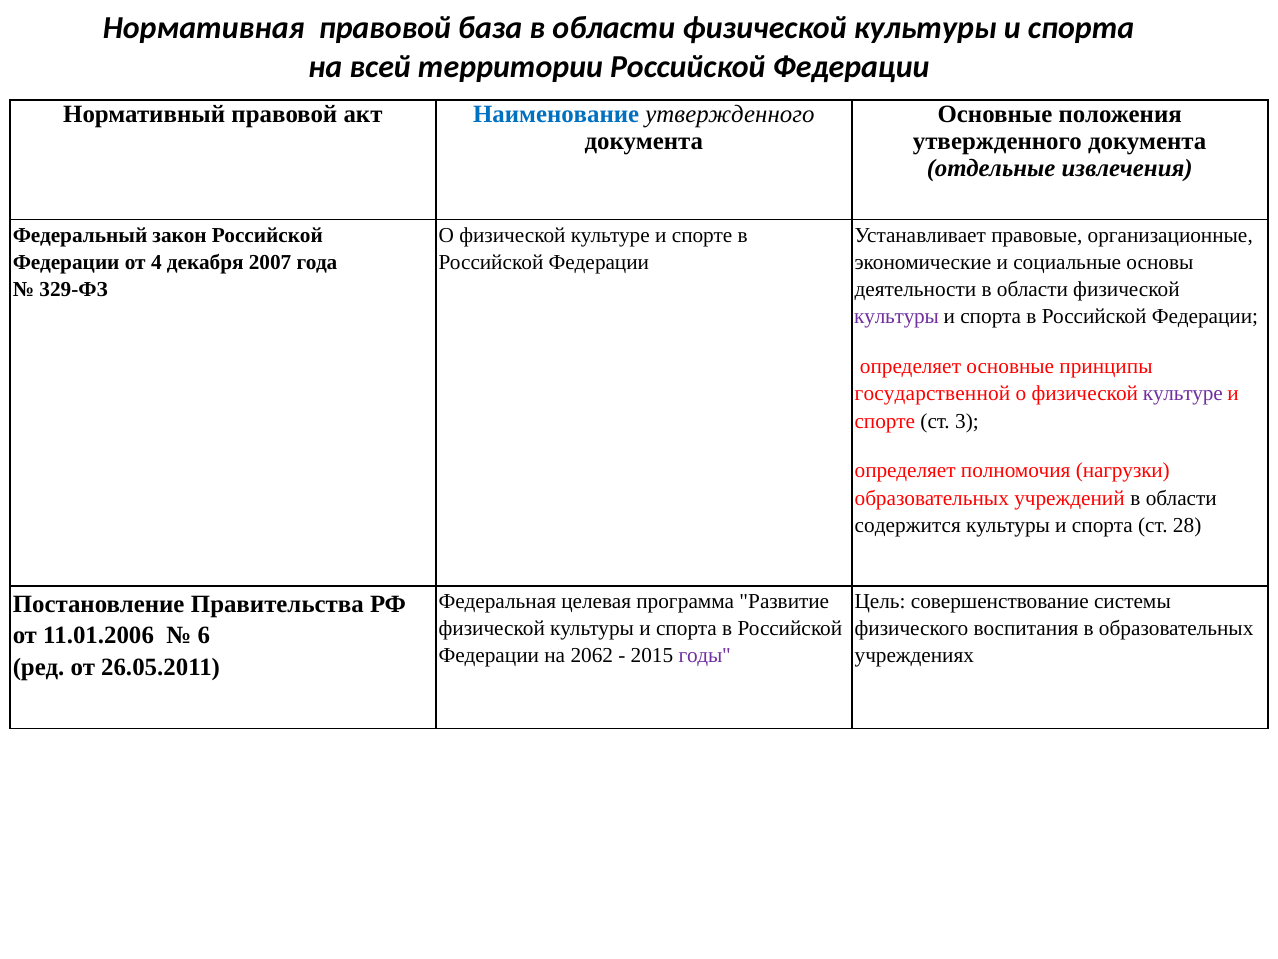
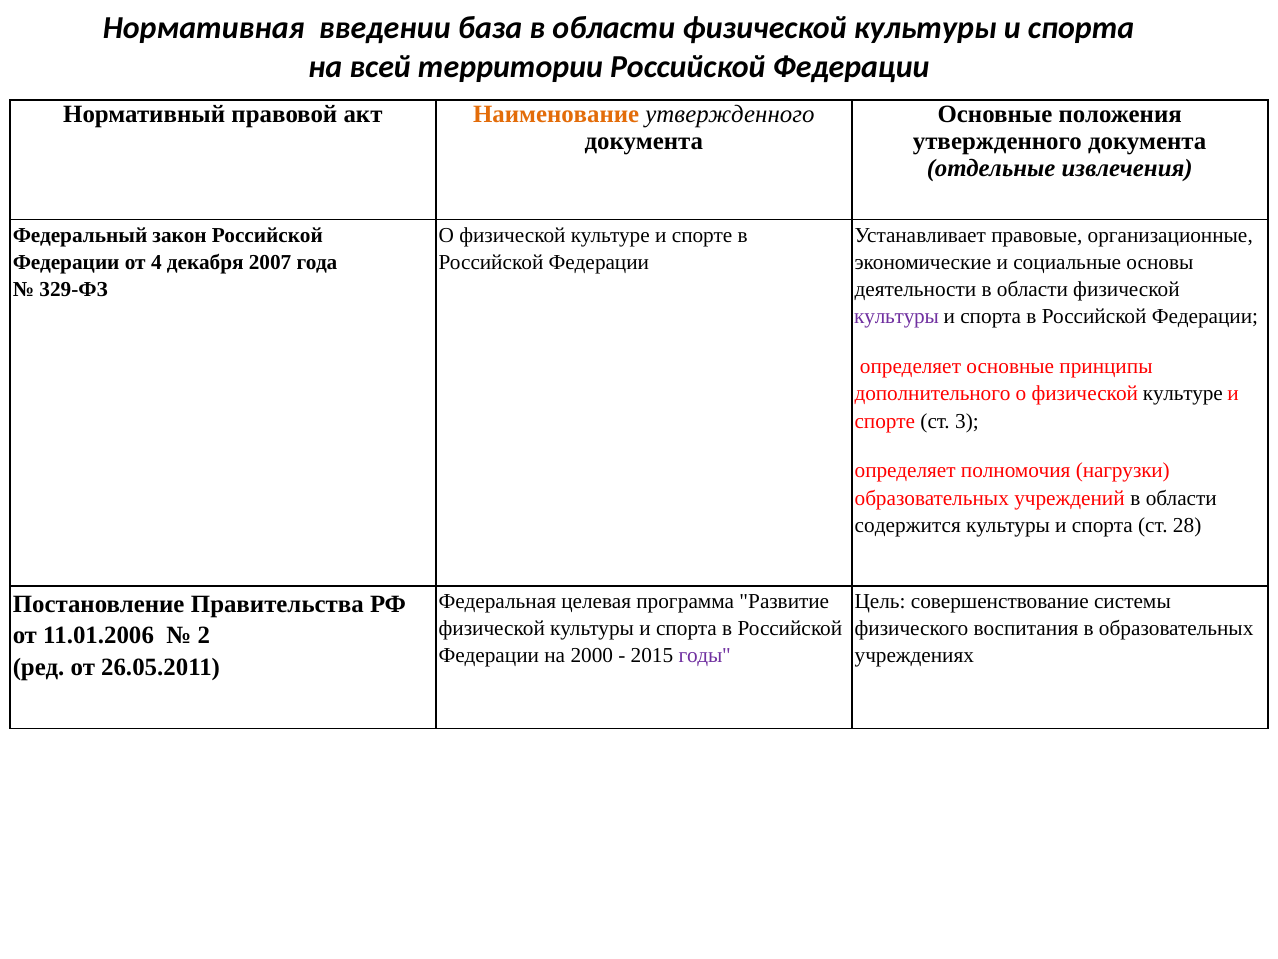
Нормативная правовой: правовой -> введении (385, 28)
Наименование colour: blue -> orange (556, 114)
государственной: государственной -> дополнительного (933, 394)
культуре colour: purple -> black (1183, 394)
6: 6 -> 2 (204, 635)
2062: 2062 -> 2000 (592, 656)
